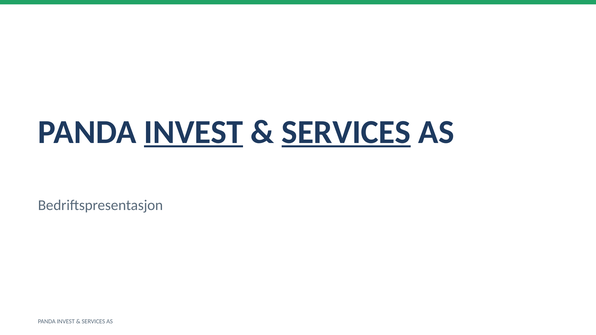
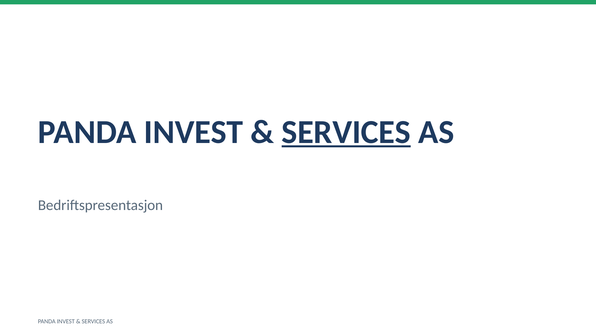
INVEST underline: present -> none (193, 132)
